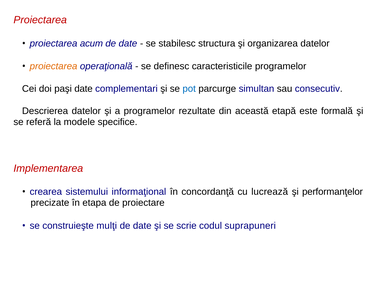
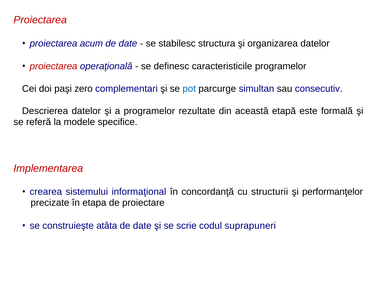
proiectarea colour: orange -> red (54, 66)
paşi date: date -> zero (84, 89)
lucrează: lucrează -> structurii (270, 192)
mulţi: mulţi -> atâta (107, 226)
